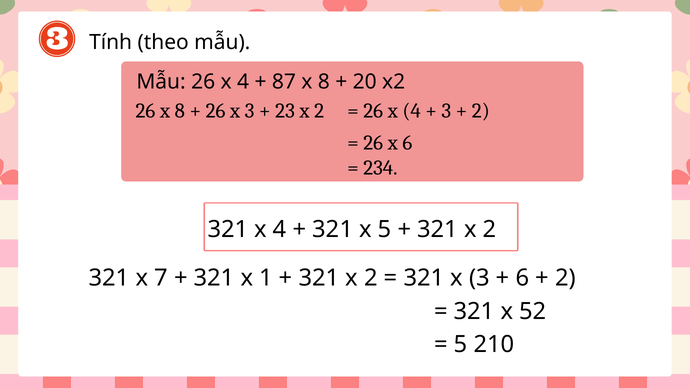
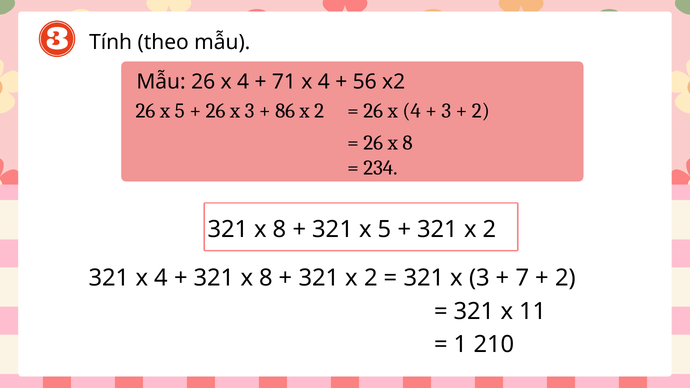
87: 87 -> 71 (284, 82)
8: 8 -> 4 (324, 82)
20: 20 -> 56 (365, 82)
26 x 8: 8 -> 5 (180, 111)
23: 23 -> 86 (285, 111)
26 x 6: 6 -> 8 (407, 143)
4: 4 -> 8 (280, 230)
321 x 7: 7 -> 4 (161, 278)
1: 1 -> 8 (266, 278)
6: 6 -> 7 (522, 278)
52: 52 -> 11 (533, 311)
5: 5 -> 1 (461, 345)
